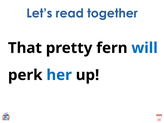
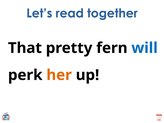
her colour: blue -> orange (59, 75)
